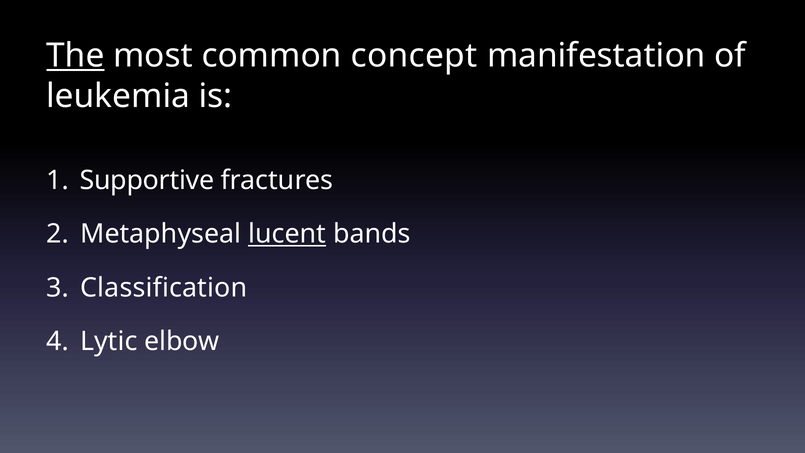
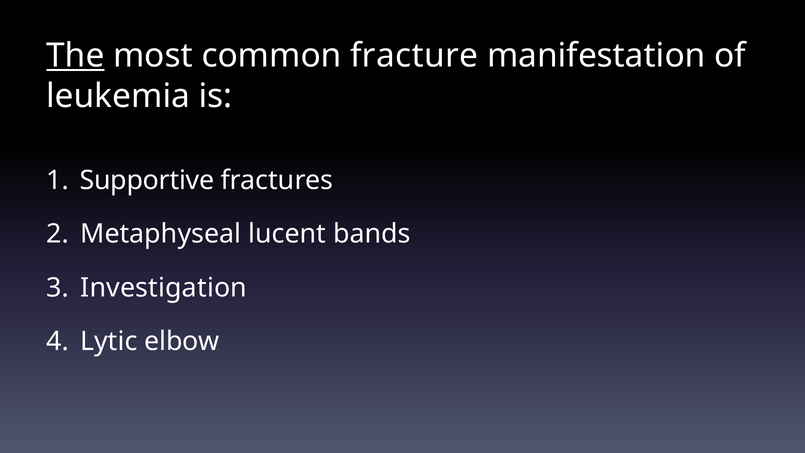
concept: concept -> fracture (414, 56)
lucent underline: present -> none (287, 234)
Classification: Classification -> Investigation (164, 288)
